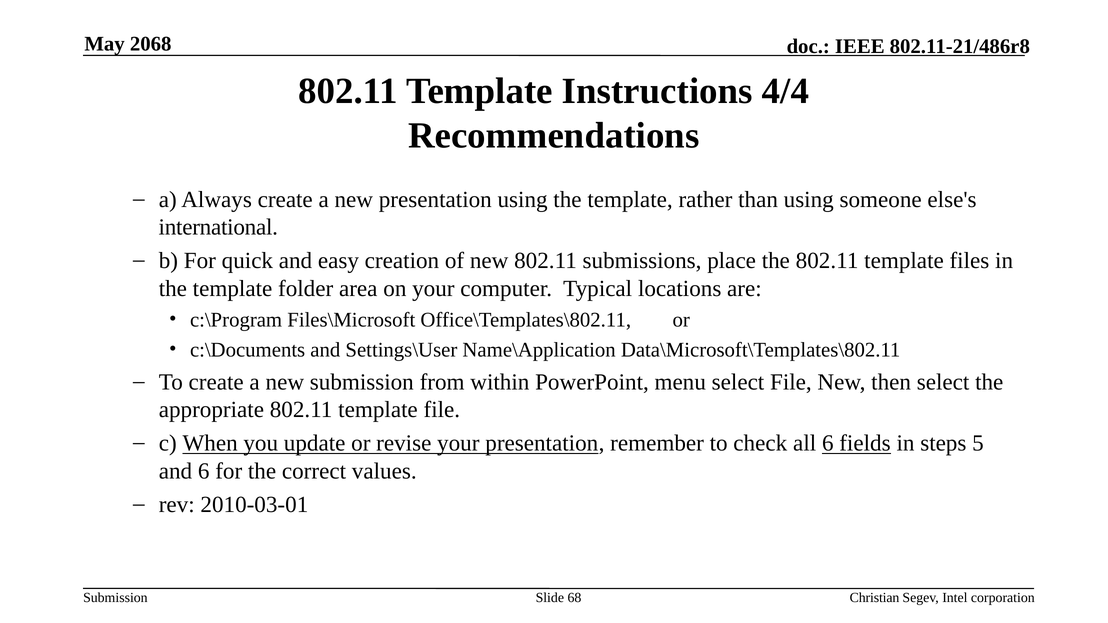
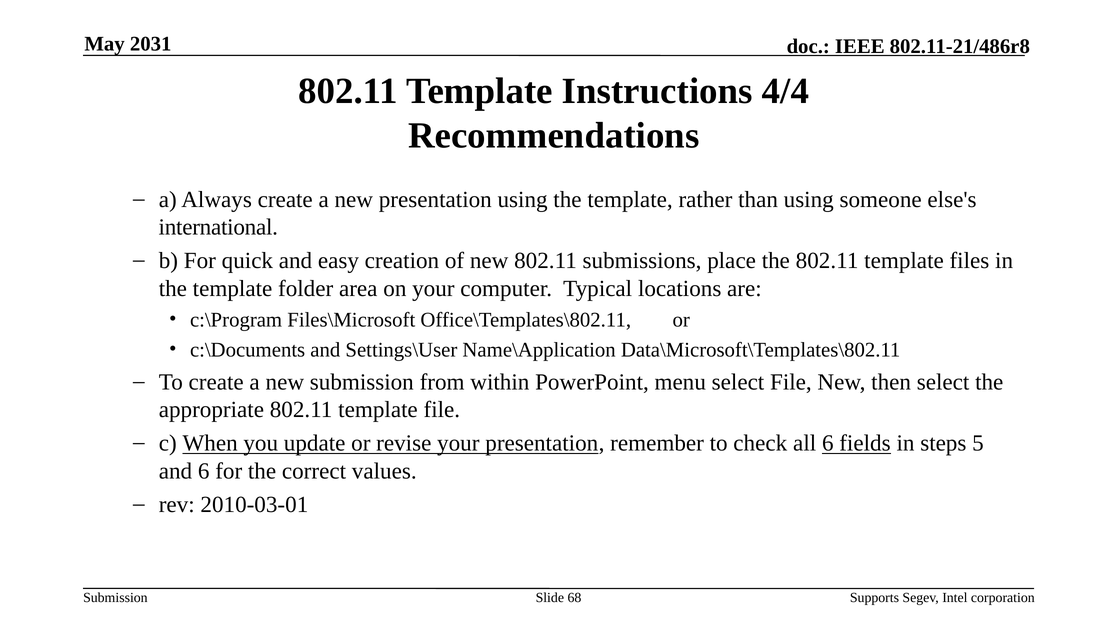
2068: 2068 -> 2031 (151, 44)
Christian: Christian -> Supports (874, 598)
